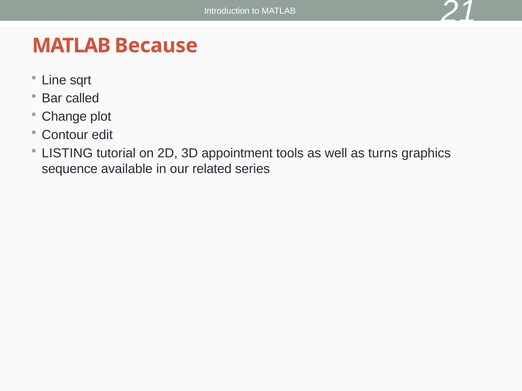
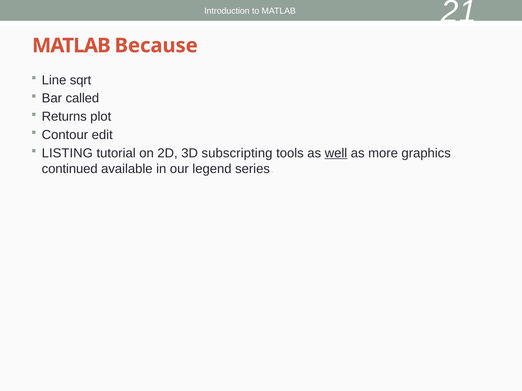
Change: Change -> Returns (64, 117)
appointment: appointment -> subscripting (237, 153)
well underline: none -> present (336, 153)
turns: turns -> more (383, 153)
sequence: sequence -> continued (70, 169)
related: related -> legend (212, 169)
